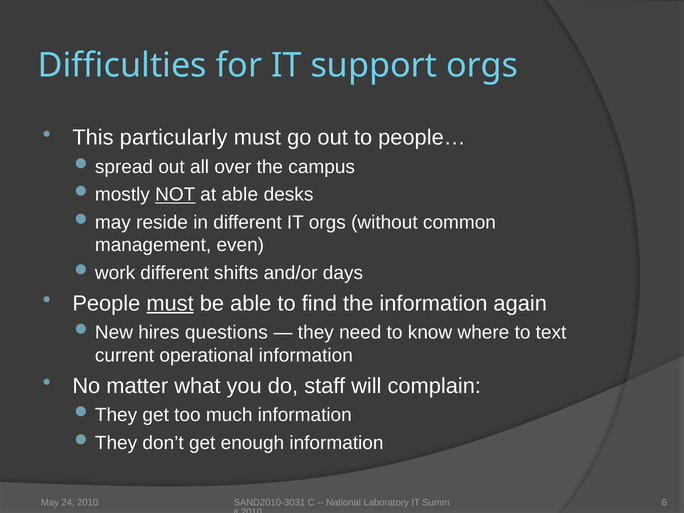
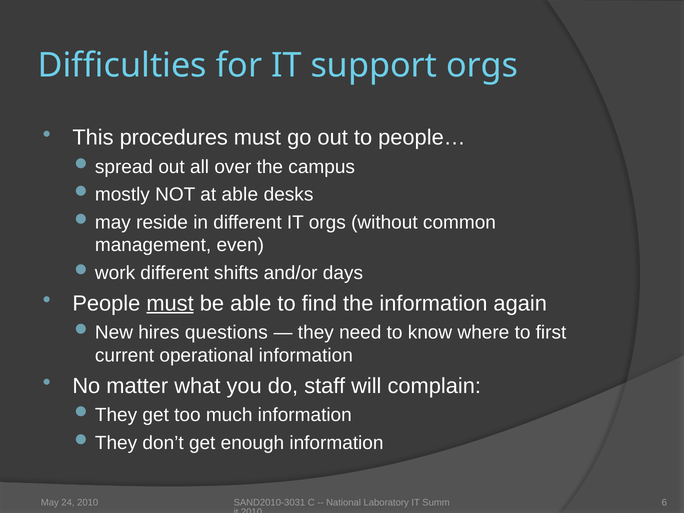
particularly: particularly -> procedures (174, 138)
NOT underline: present -> none (175, 195)
text: text -> first (551, 333)
